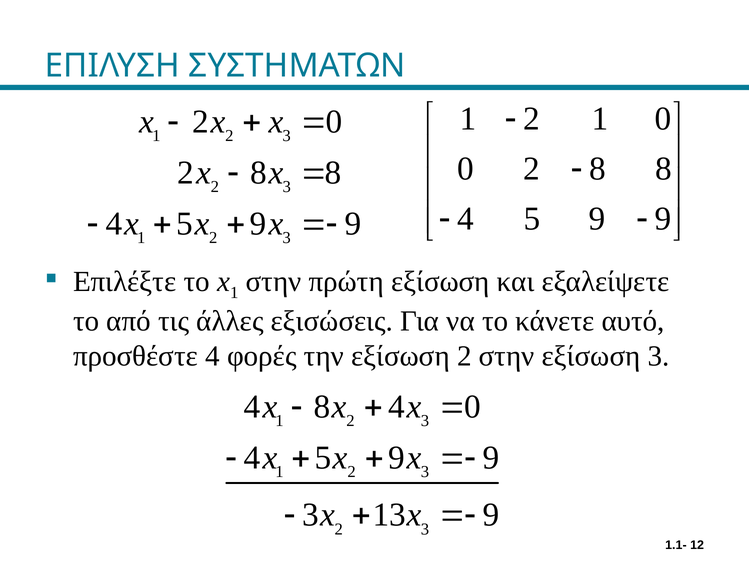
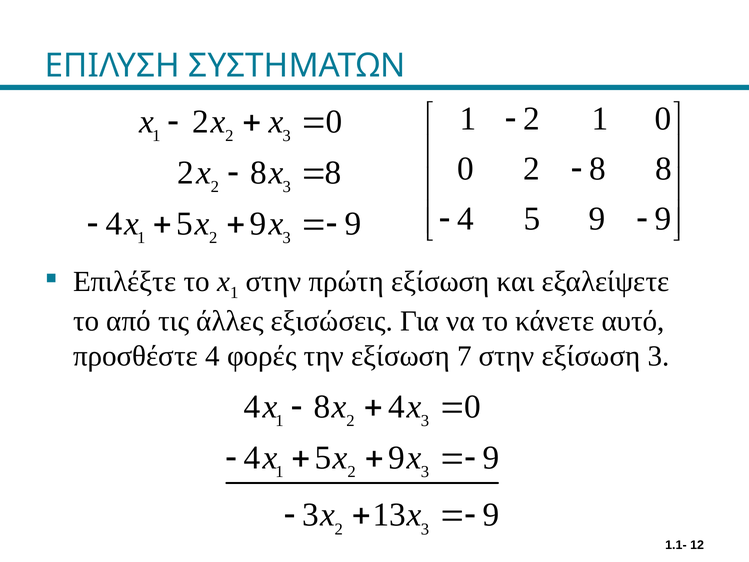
εξίσωση 2: 2 -> 7 (464, 356)
